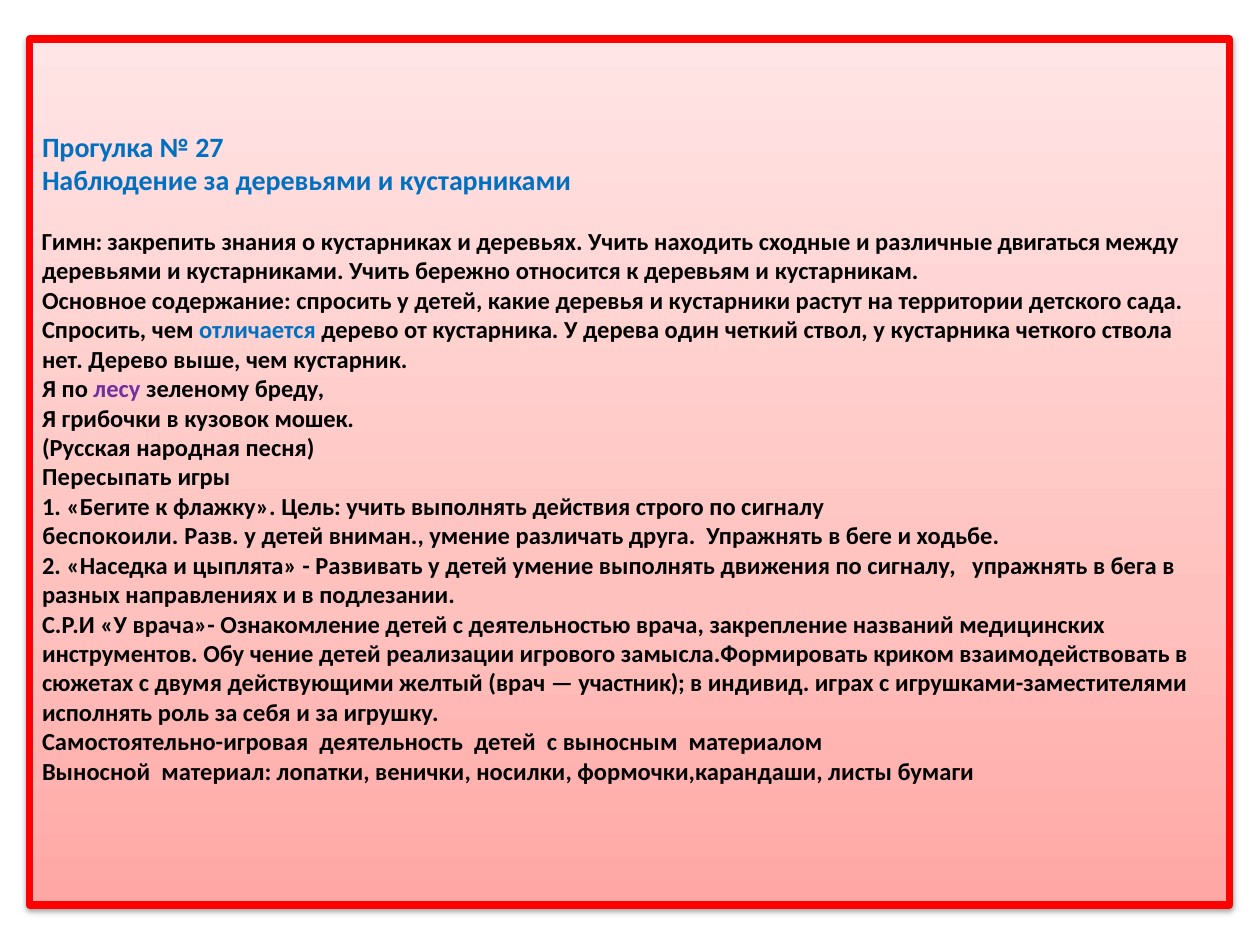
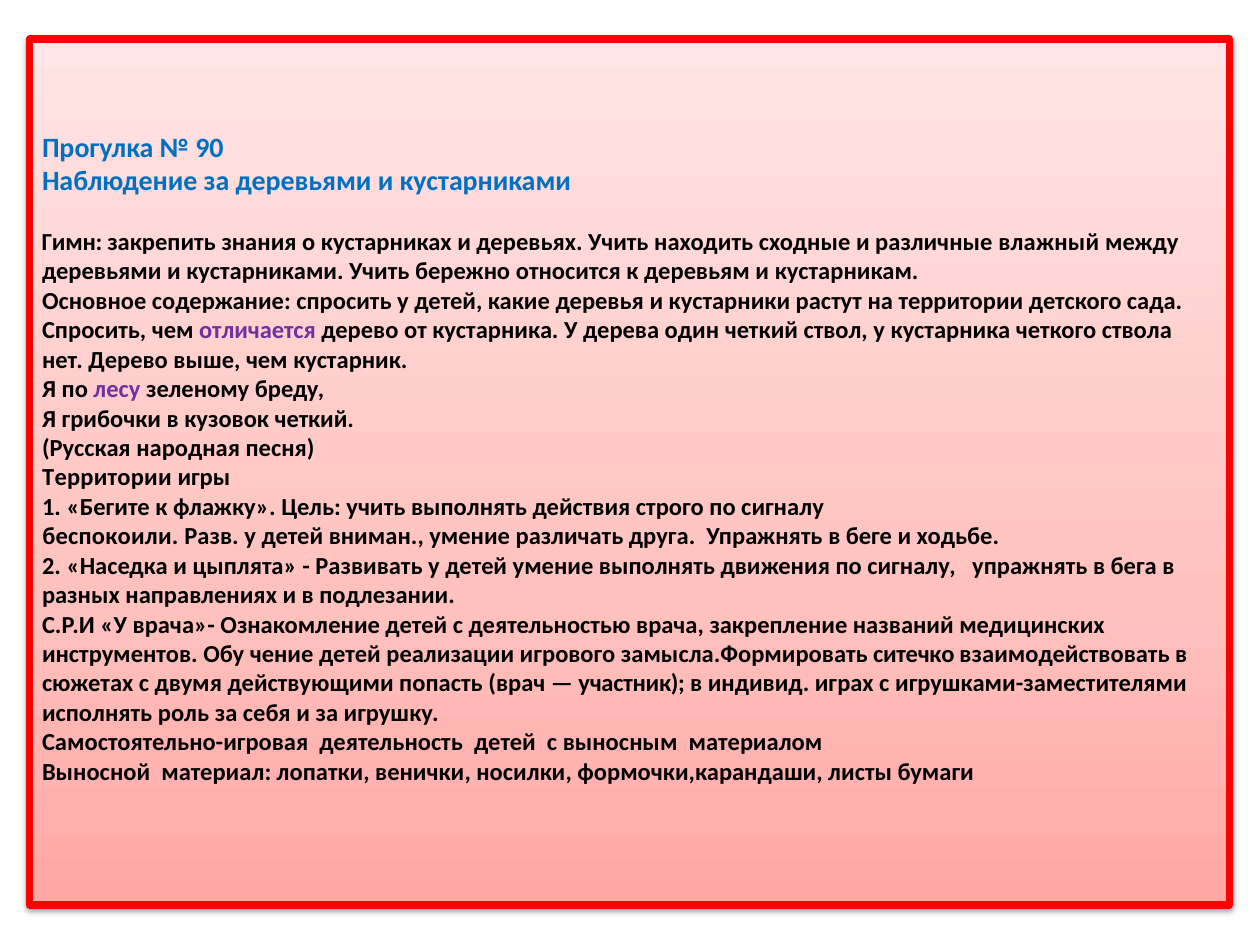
27: 27 -> 90 (209, 148)
двигаться: двигаться -> влажный (1049, 242)
отличается colour: blue -> purple (257, 331)
кузовок мошек: мошек -> четкий (314, 419)
Пересыпать: Пересыпать -> Территории (107, 478)
криком: криком -> ситечко (914, 655)
желтый: желтый -> попасть (441, 684)
